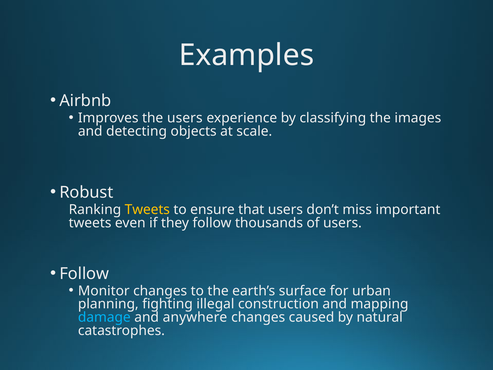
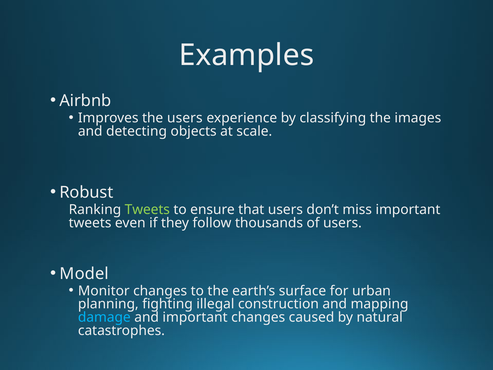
Tweets colour: yellow -> light green (147, 210)
Follow: Follow -> Model (84, 274)
and anywhere: anywhere -> important (195, 317)
